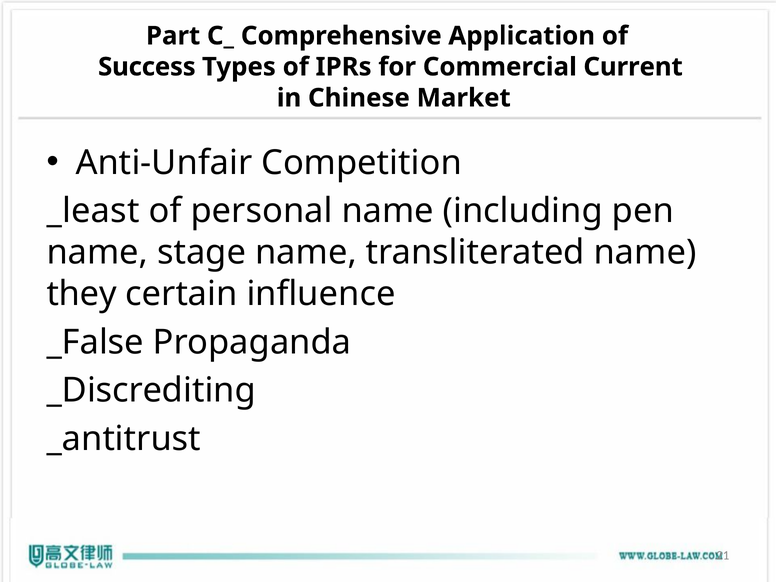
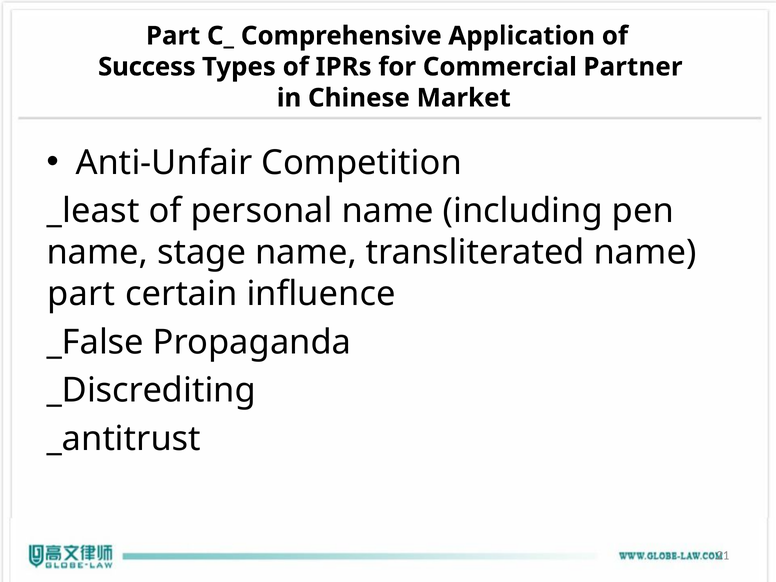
Current: Current -> Partner (633, 67)
they: they -> part (81, 294)
